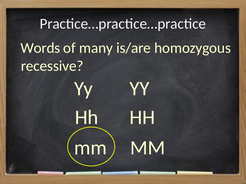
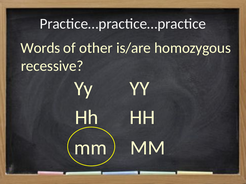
many: many -> other (96, 48)
